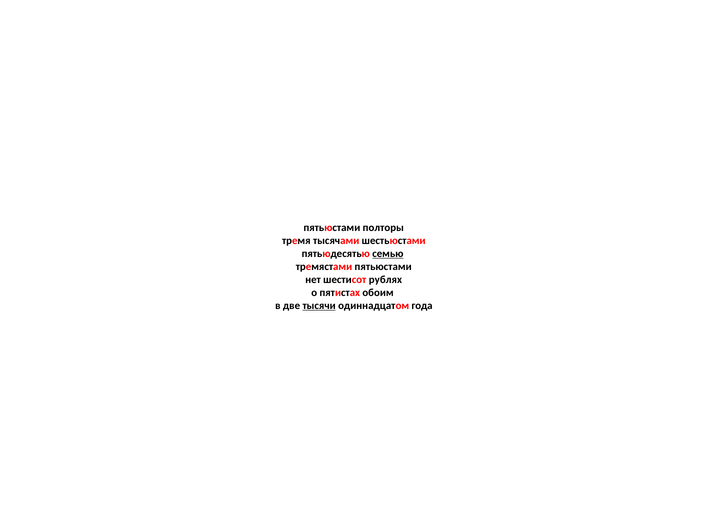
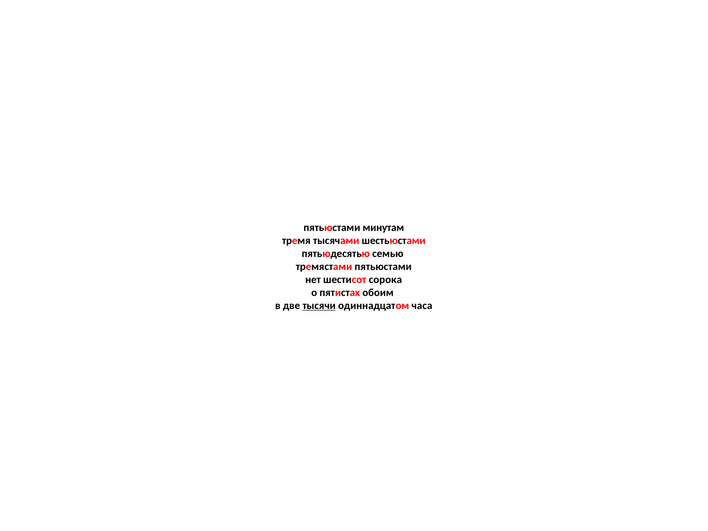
полторы: полторы -> минутам (383, 228)
семью underline: present -> none (388, 253)
рублях: рублях -> сорока (385, 279)
года: года -> часа (422, 305)
